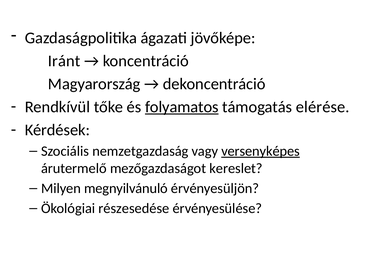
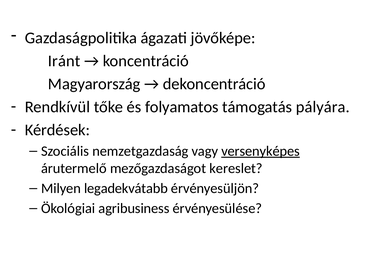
folyamatos underline: present -> none (182, 107)
elérése: elérése -> pályára (323, 107)
megnyilvánuló: megnyilvánuló -> legadekvátabb (126, 189)
részesedése: részesedése -> agribusiness (134, 209)
